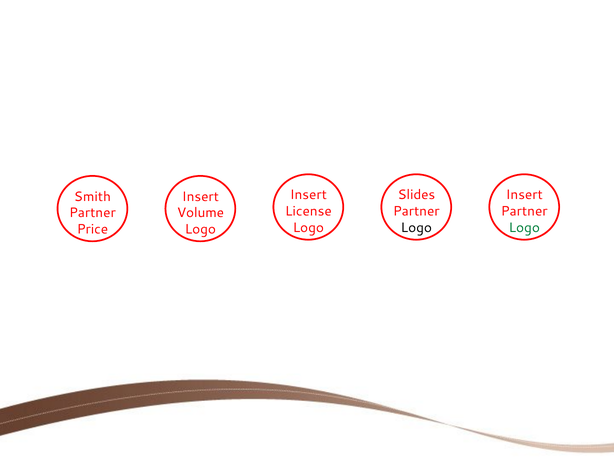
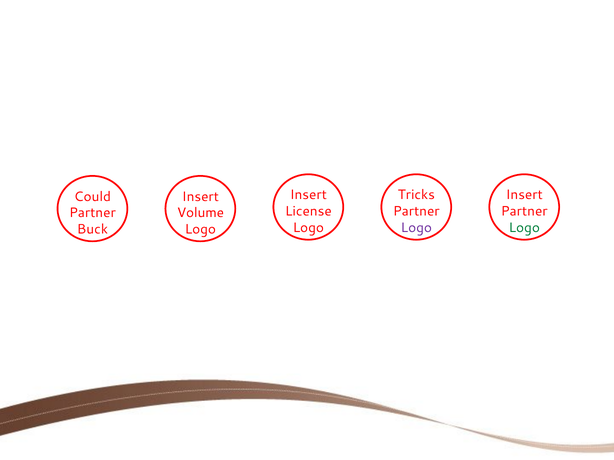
Slides: Slides -> Tricks (416, 195)
Smith: Smith -> Could (92, 197)
Logo colour: black -> purple (416, 228)
Price: Price -> Buck (92, 229)
